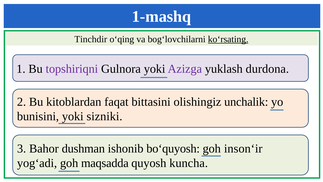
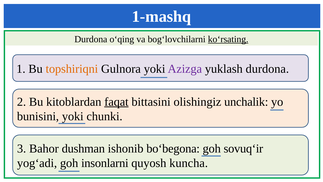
Tinchdir: Tinchdir -> Durdona (91, 39)
topshiriqni colour: purple -> orange (72, 69)
faqat underline: none -> present (116, 102)
sizniki: sizniki -> chunki (105, 116)
bo‘quyosh: bo‘quyosh -> bo‘begona (173, 148)
inson‘ir: inson‘ir -> sovuq‘ir (243, 148)
maqsadda: maqsadda -> insonlarni (105, 163)
